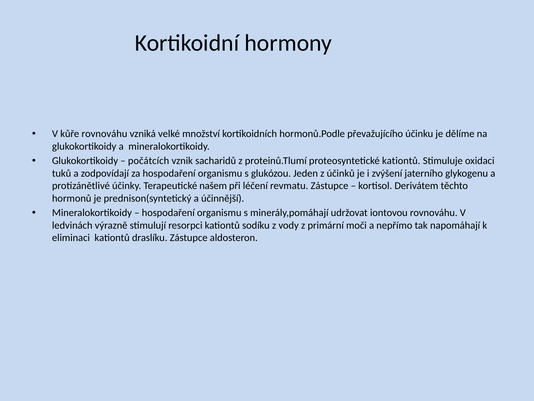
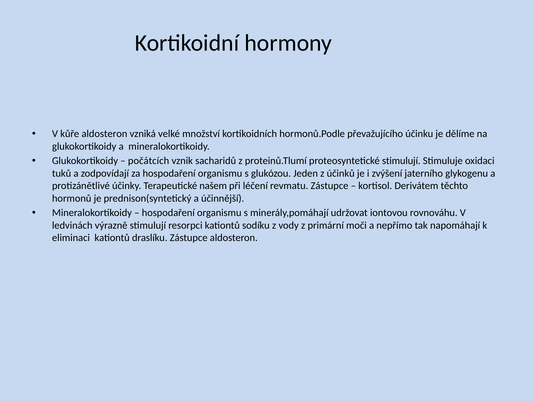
kůře rovnováhu: rovnováhu -> aldosteron (104, 134)
proteosyntetické kationtů: kationtů -> stimulují (401, 161)
